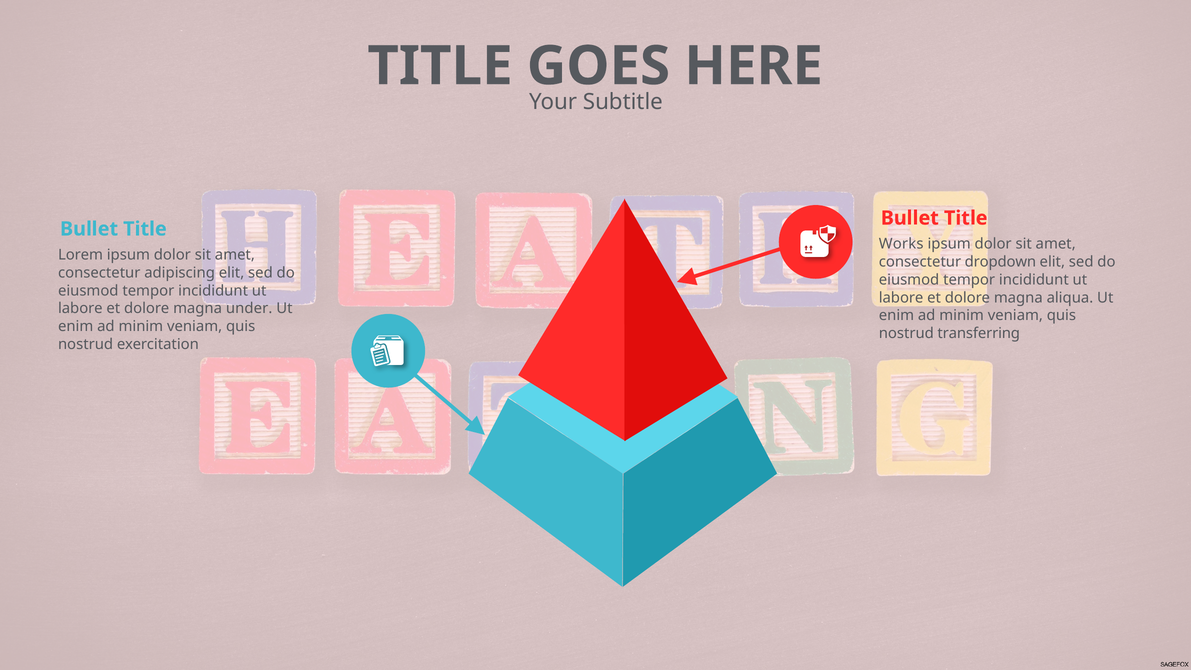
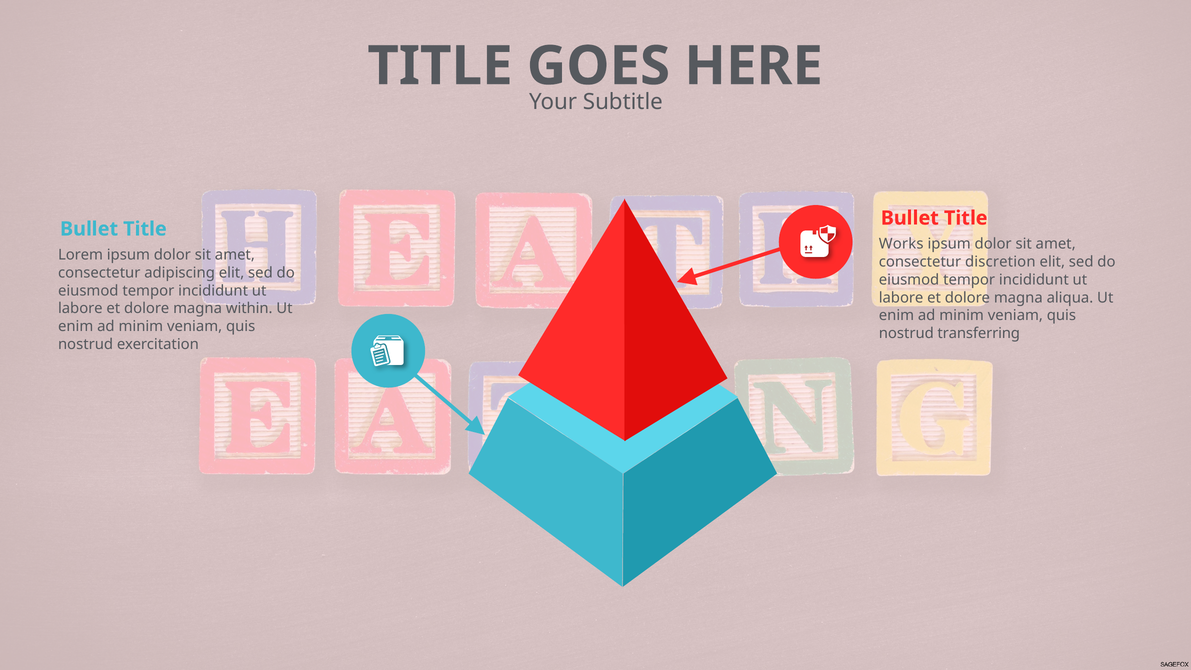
dropdown: dropdown -> discretion (1000, 262)
under: under -> within (249, 308)
